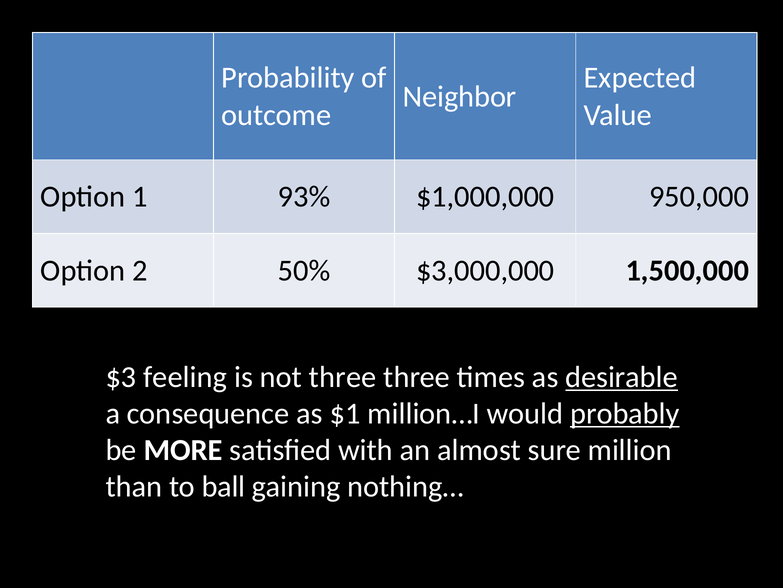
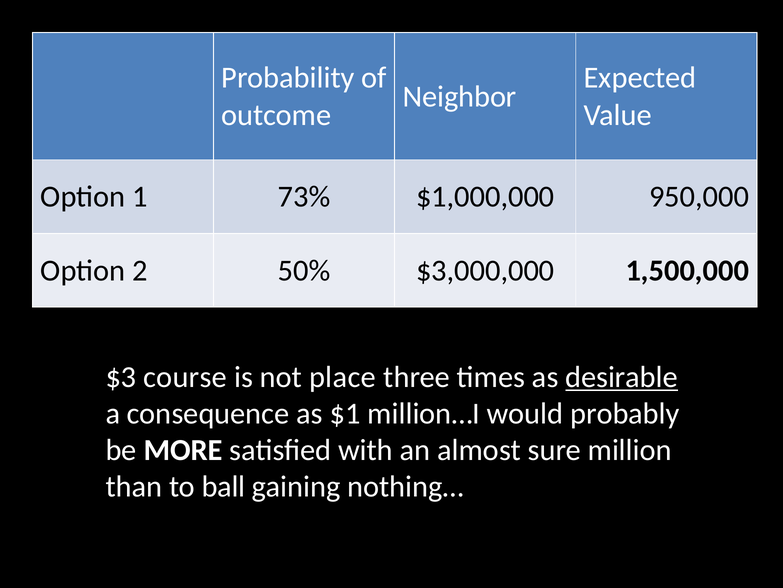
93%: 93% -> 73% (304, 197)
feeling: feeling -> course (185, 377)
not three: three -> place (343, 377)
probably underline: present -> none (625, 413)
